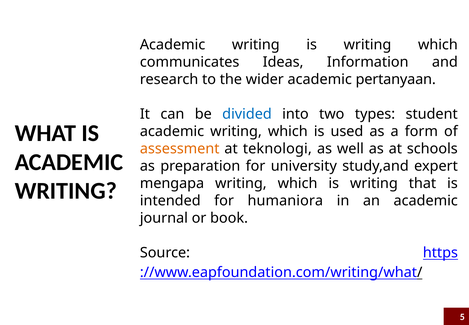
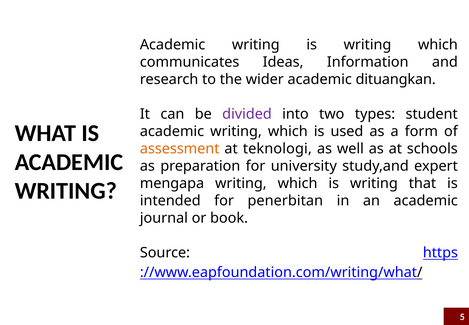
pertanyaan: pertanyaan -> dituangkan (396, 79)
divided colour: blue -> purple (247, 114)
humaniora: humaniora -> penerbitan (285, 200)
